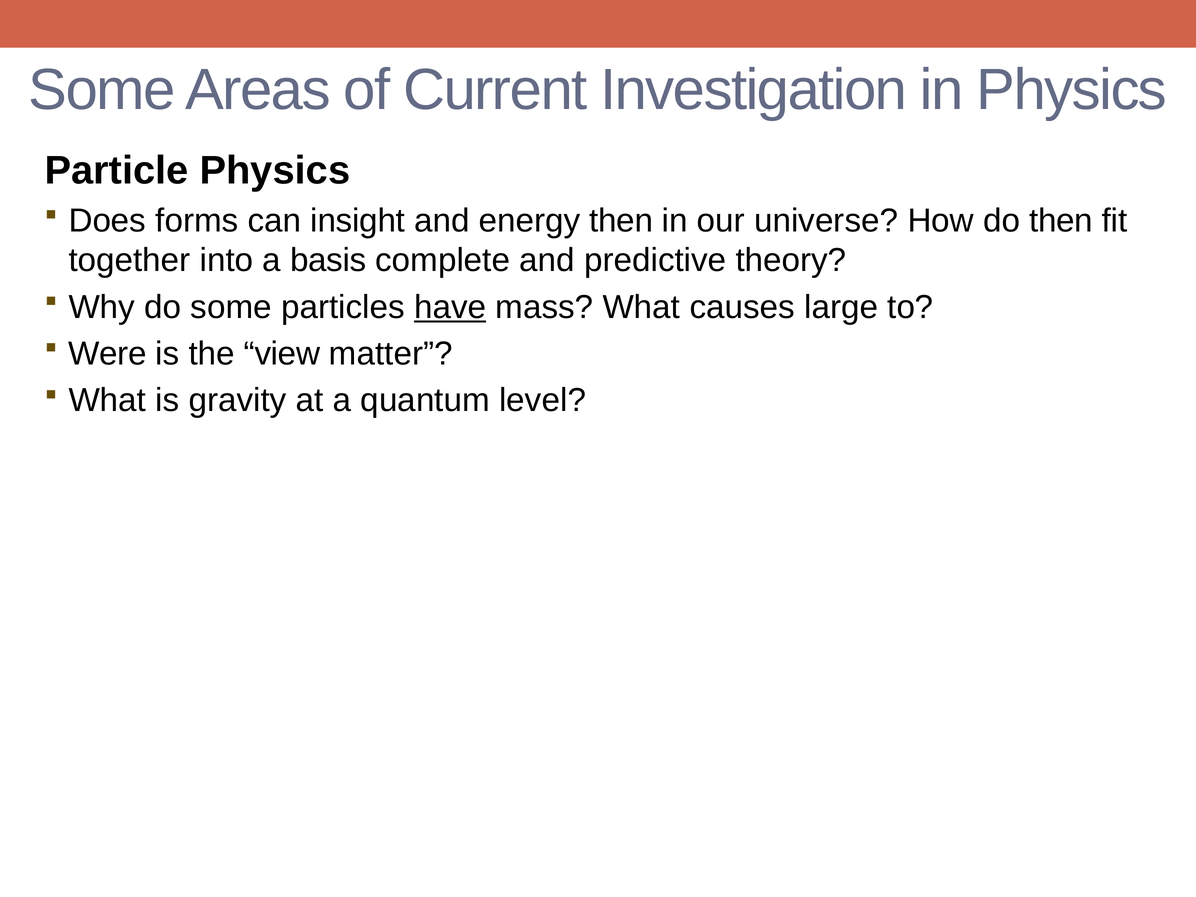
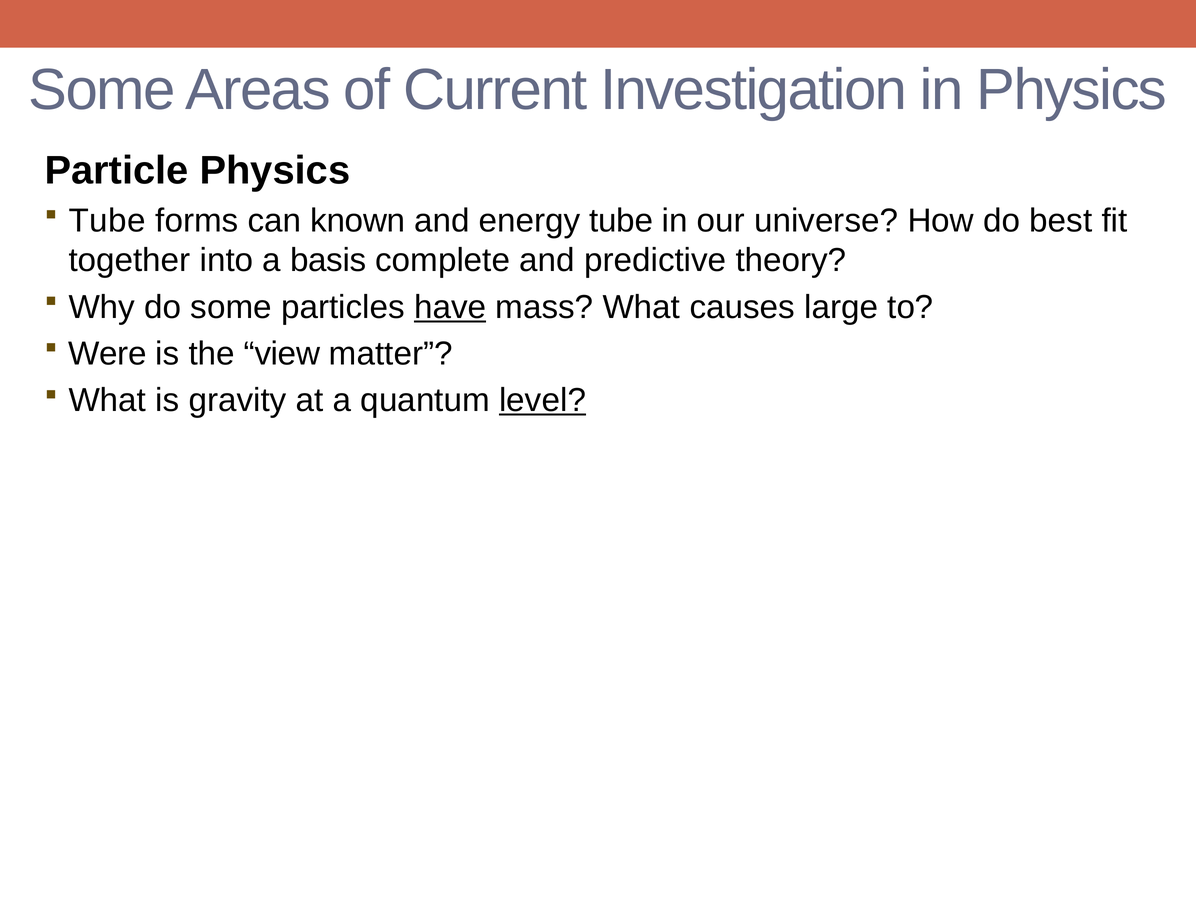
Does: Does -> Tube (107, 221)
insight: insight -> known (358, 221)
energy then: then -> tube (621, 221)
do then: then -> best (1061, 221)
level underline: none -> present (543, 400)
